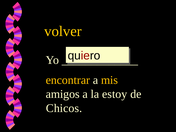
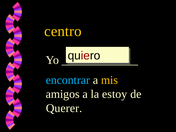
volver: volver -> centro (63, 31)
encontrar colour: yellow -> light blue (68, 80)
Chicos: Chicos -> Querer (64, 108)
